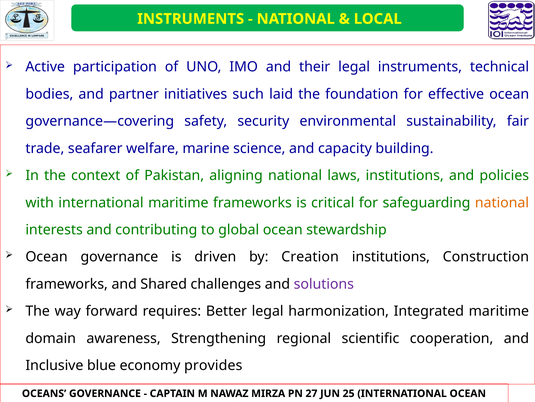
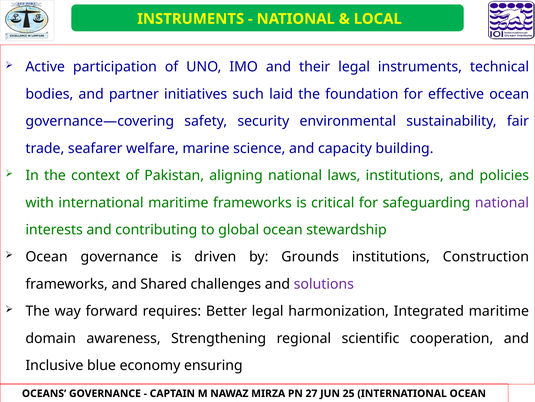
national colour: orange -> purple (502, 202)
Creation: Creation -> Grounds (310, 256)
provides: provides -> ensuring (213, 365)
